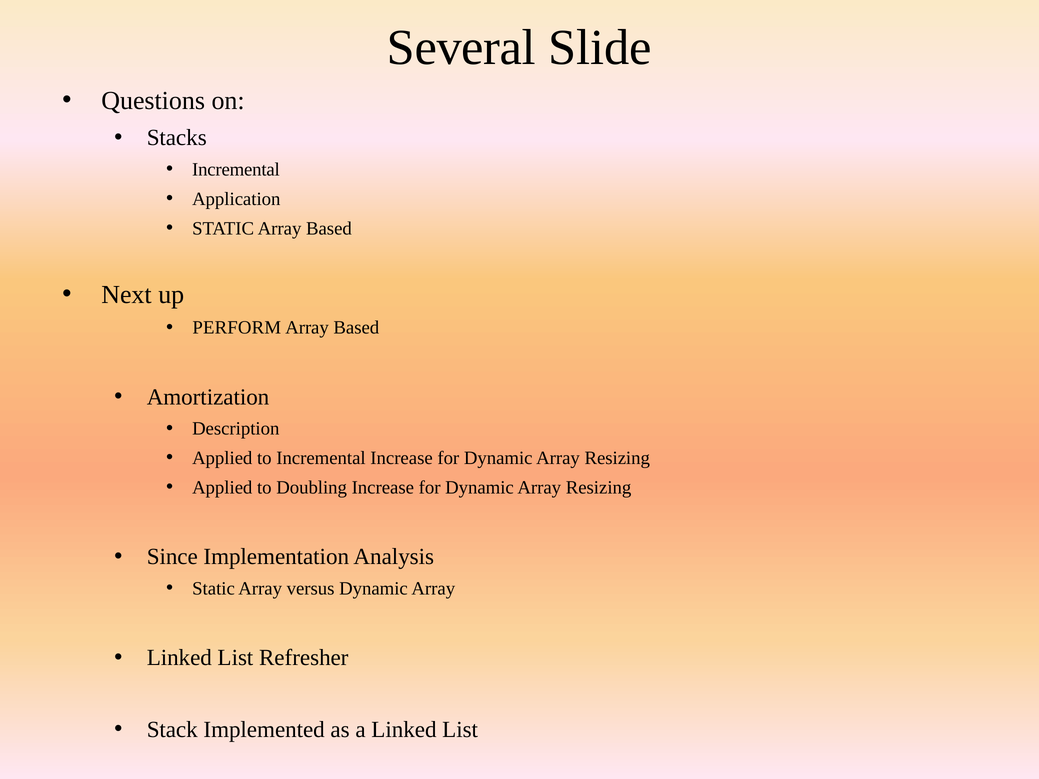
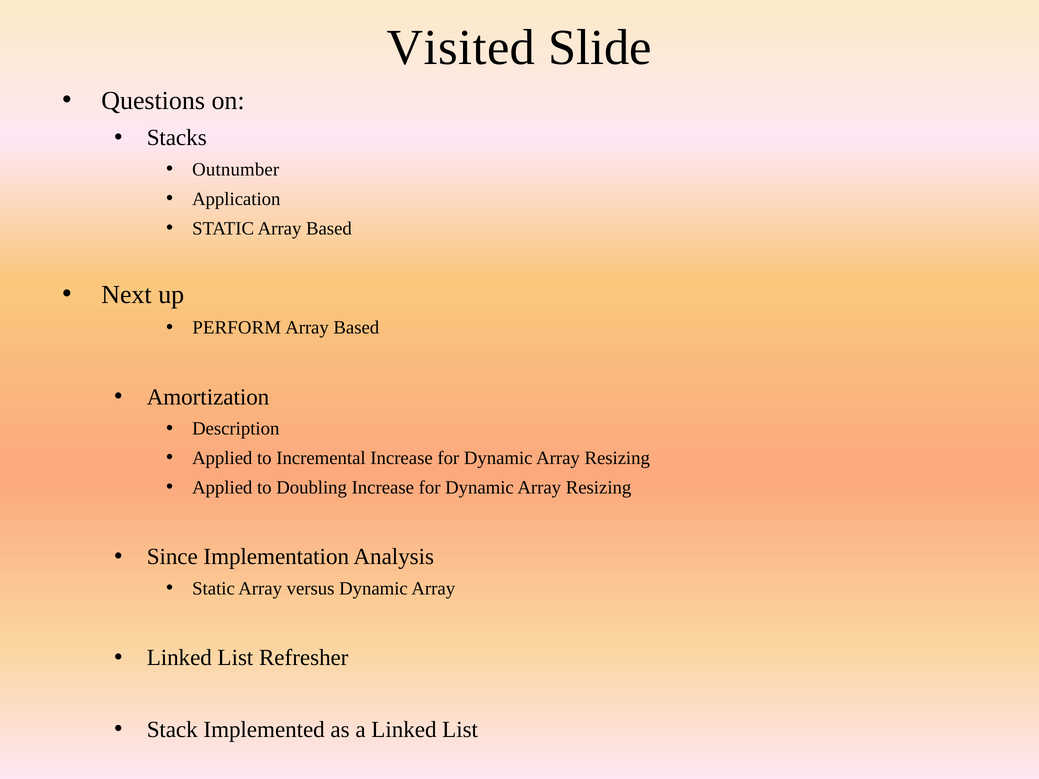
Several: Several -> Visited (461, 48)
Incremental: Incremental -> Outnumber (236, 170)
